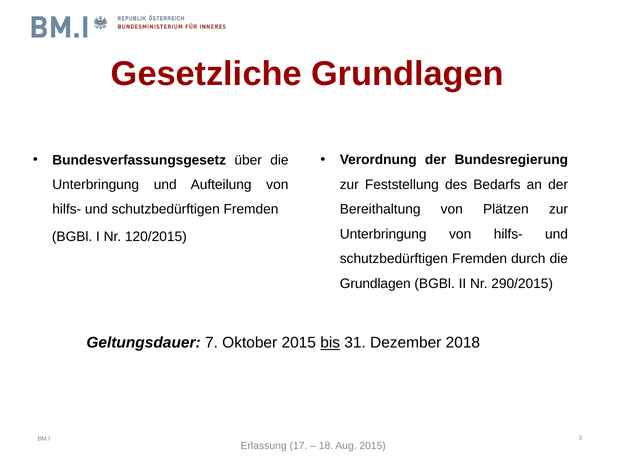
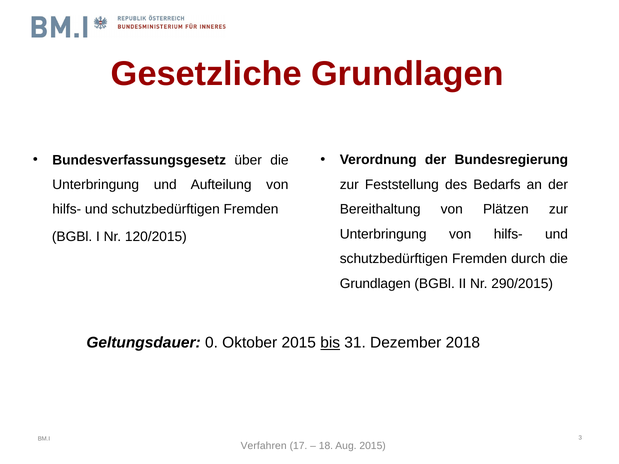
7: 7 -> 0 (212, 343)
Erlassung: Erlassung -> Verfahren (264, 446)
